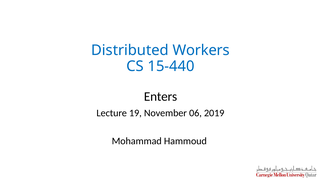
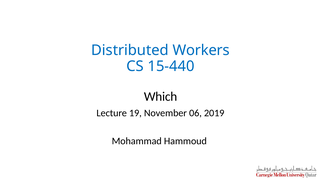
Enters: Enters -> Which (161, 96)
